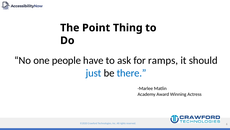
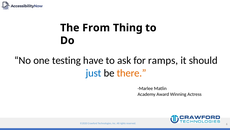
Point: Point -> From (96, 28)
people: people -> testing (66, 60)
there colour: blue -> orange (132, 73)
